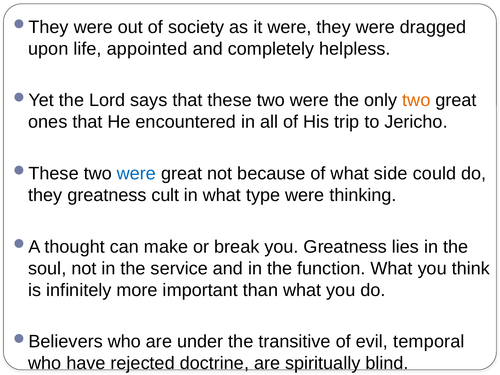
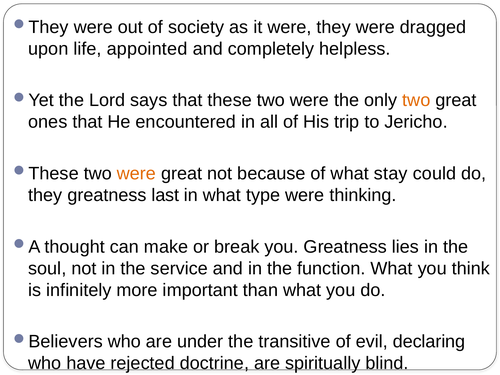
were colour: blue -> orange (136, 174)
side: side -> stay (391, 174)
cult: cult -> last (165, 195)
temporal: temporal -> declaring (429, 342)
